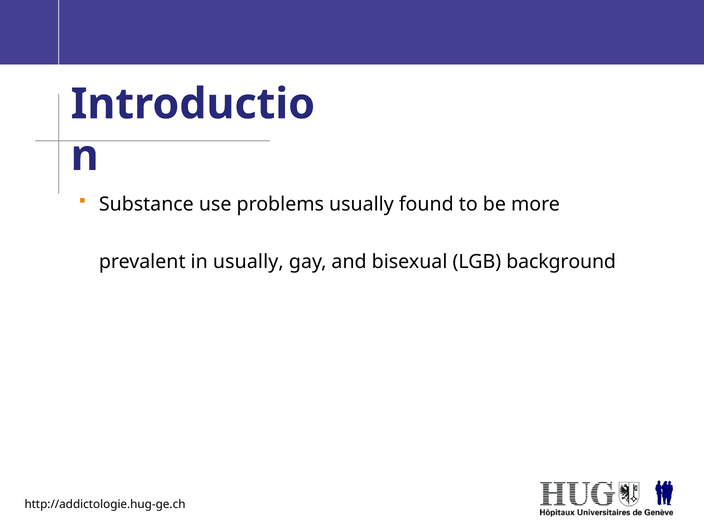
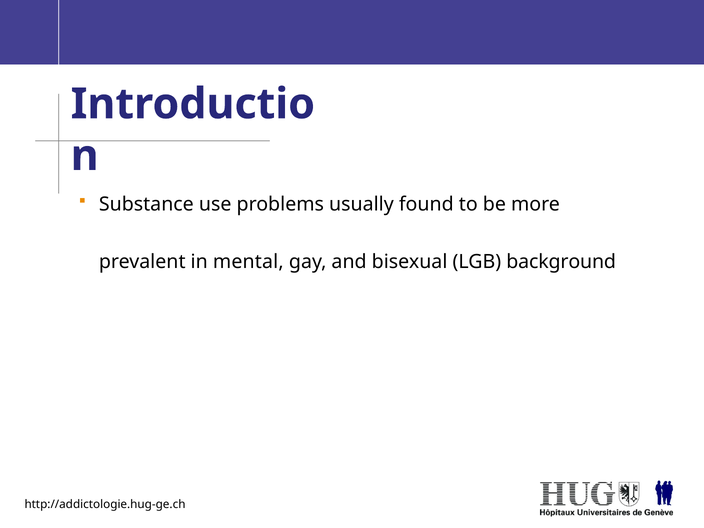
in usually: usually -> mental (248, 262)
